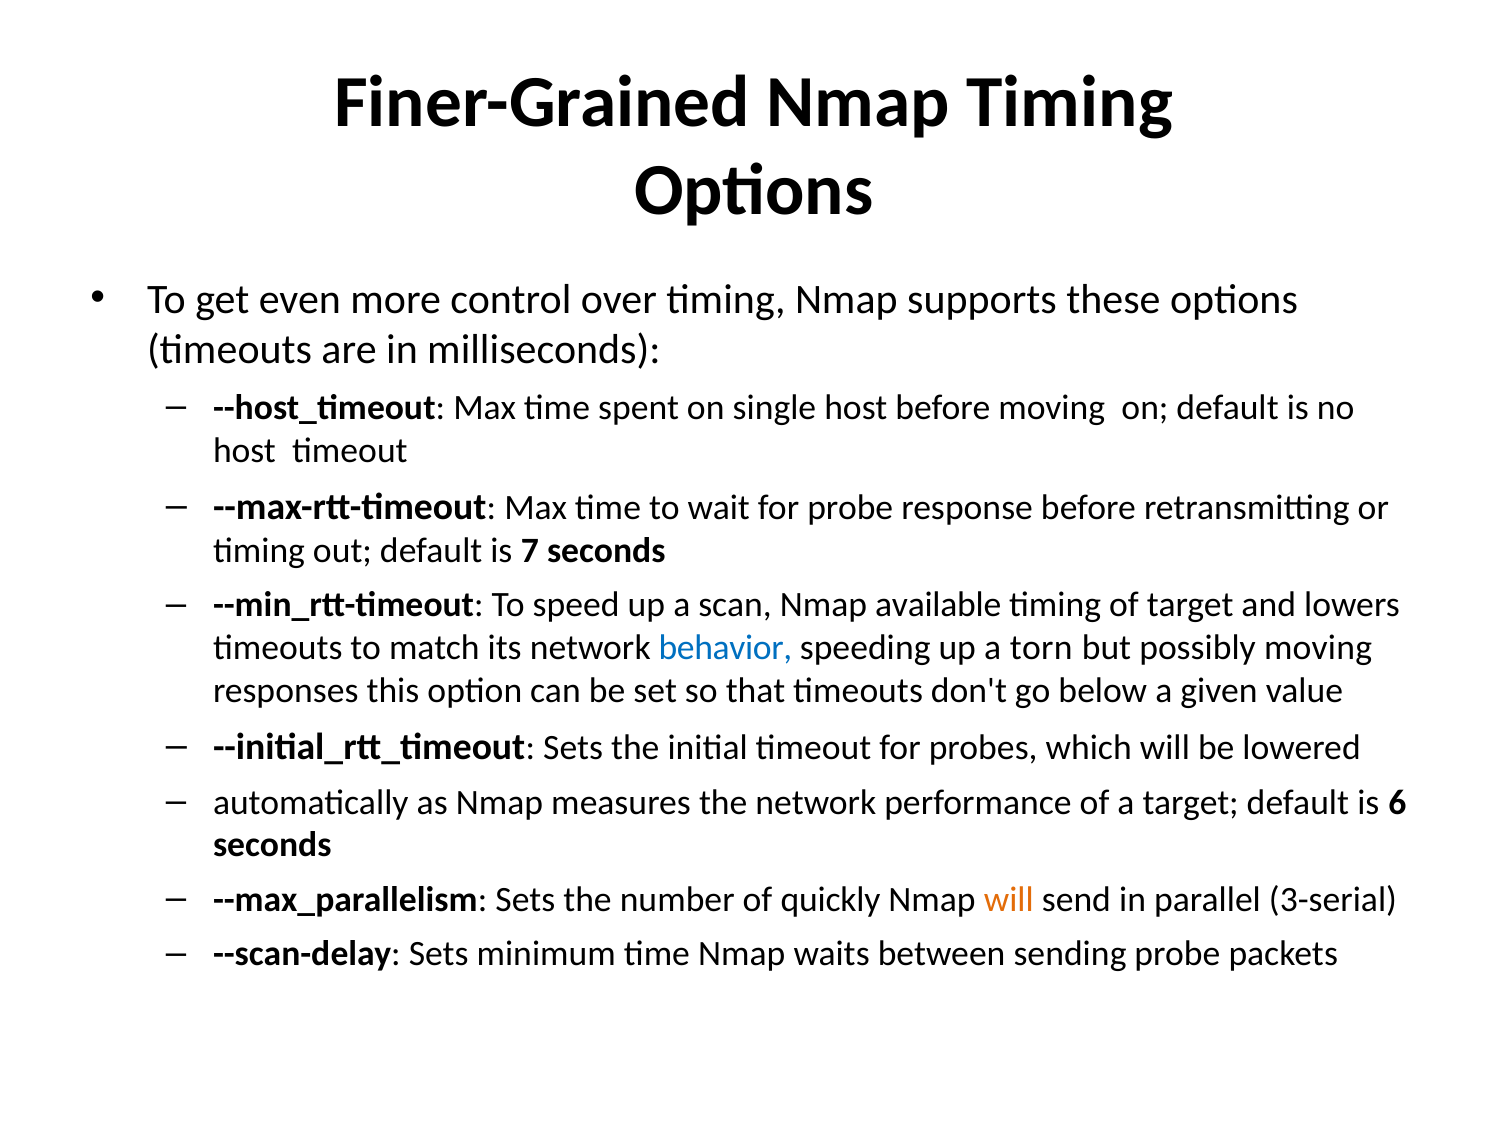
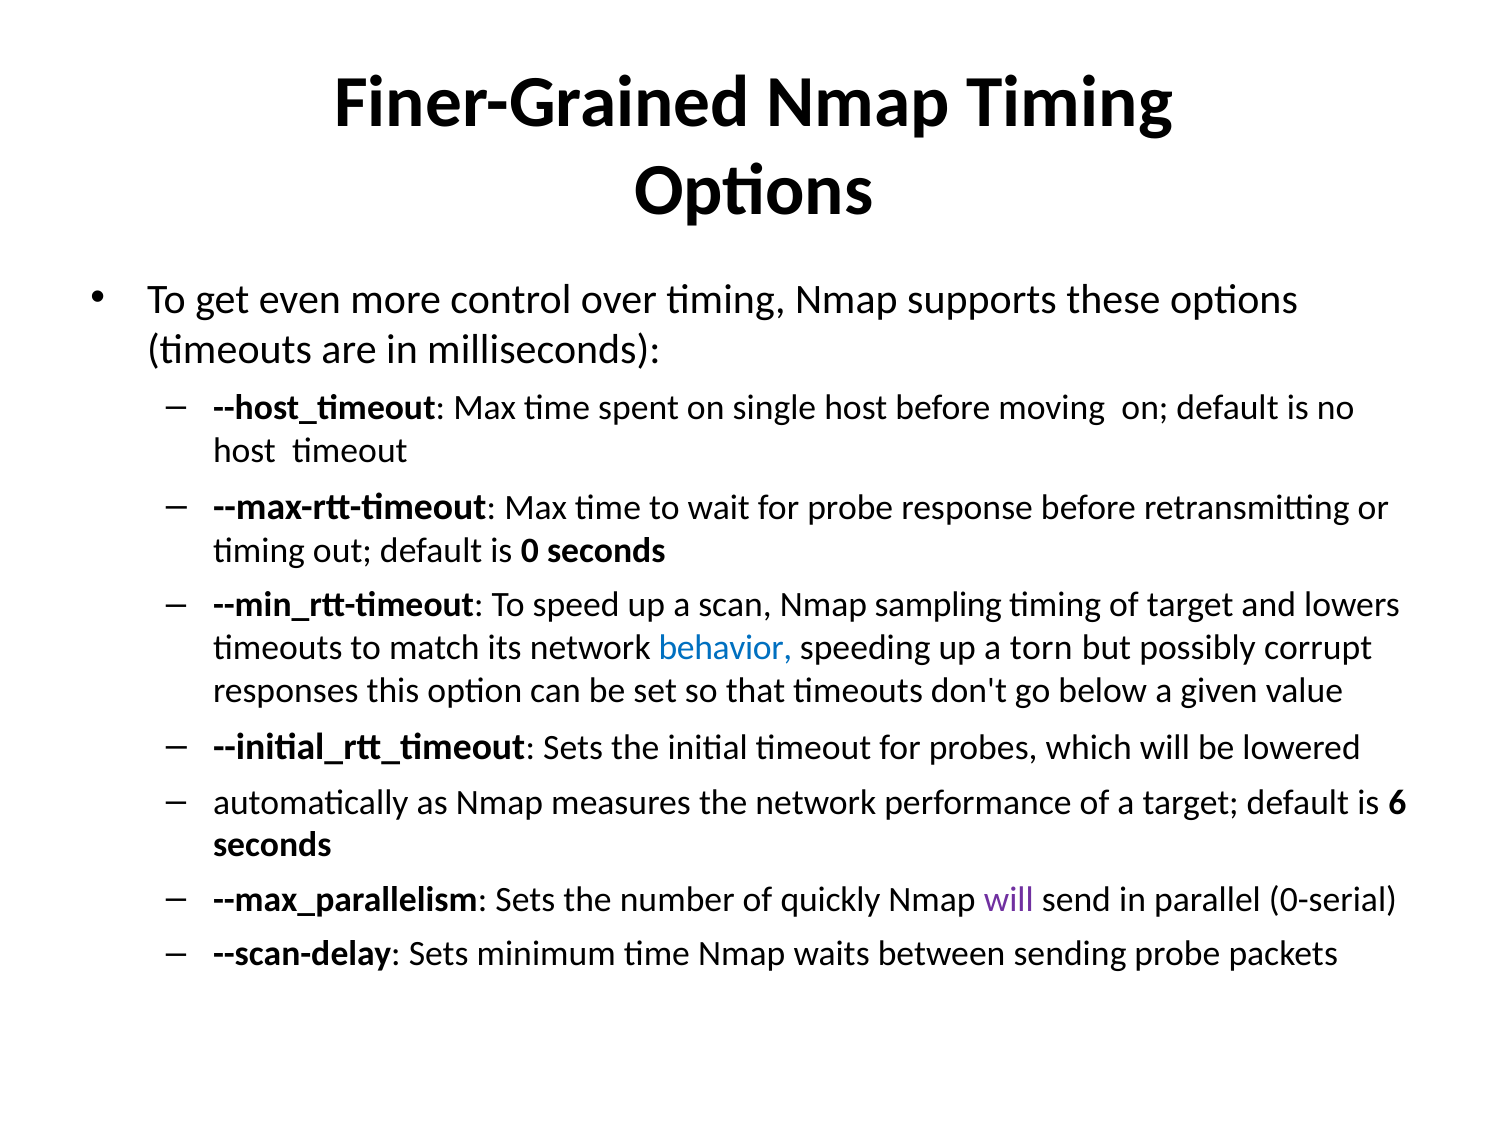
7: 7 -> 0 (530, 551)
available: available -> sampling (938, 605)
possibly moving: moving -> corrupt (1318, 648)
will colour: orange -> purple (1009, 900)
3-serial: 3-serial -> 0-serial (1333, 900)
